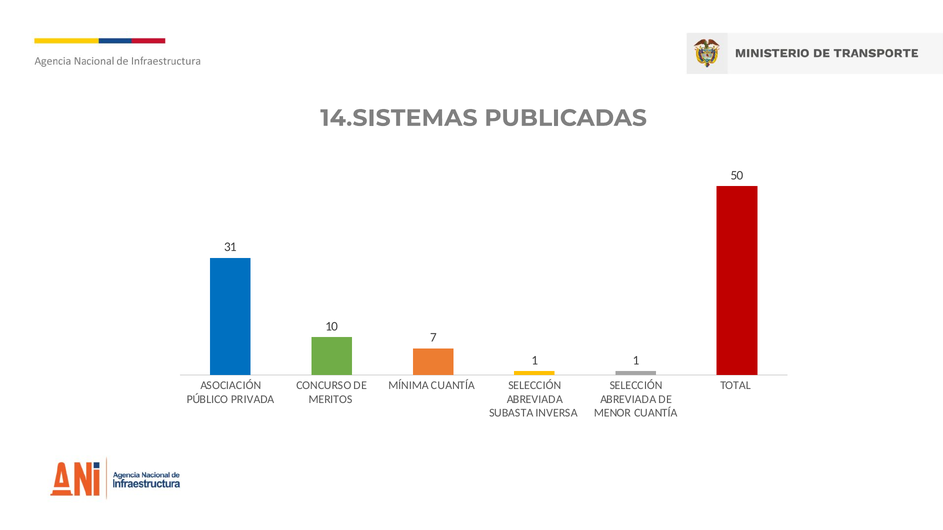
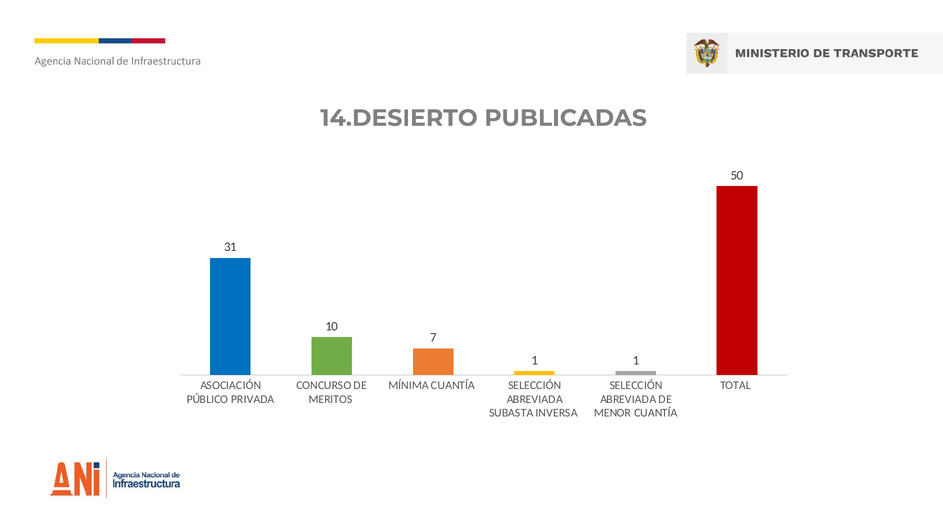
14.SISTEMAS: 14.SISTEMAS -> 14.DESIERTO (399, 118)
